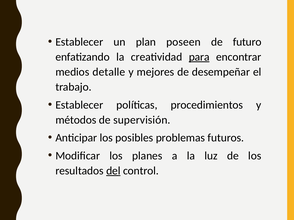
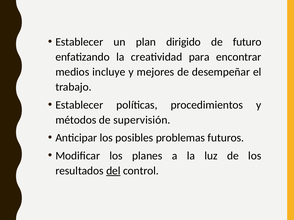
poseen: poseen -> dirigido (184, 42)
para underline: present -> none (199, 57)
detalle: detalle -> incluye (109, 72)
